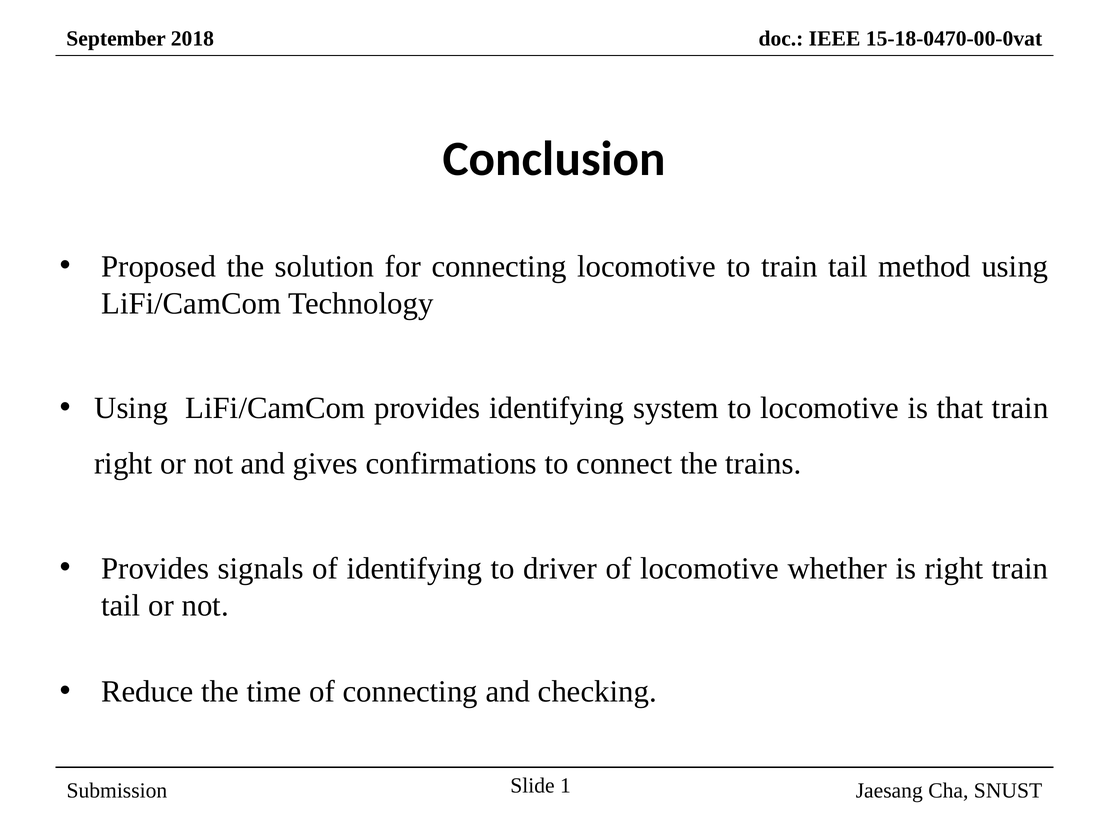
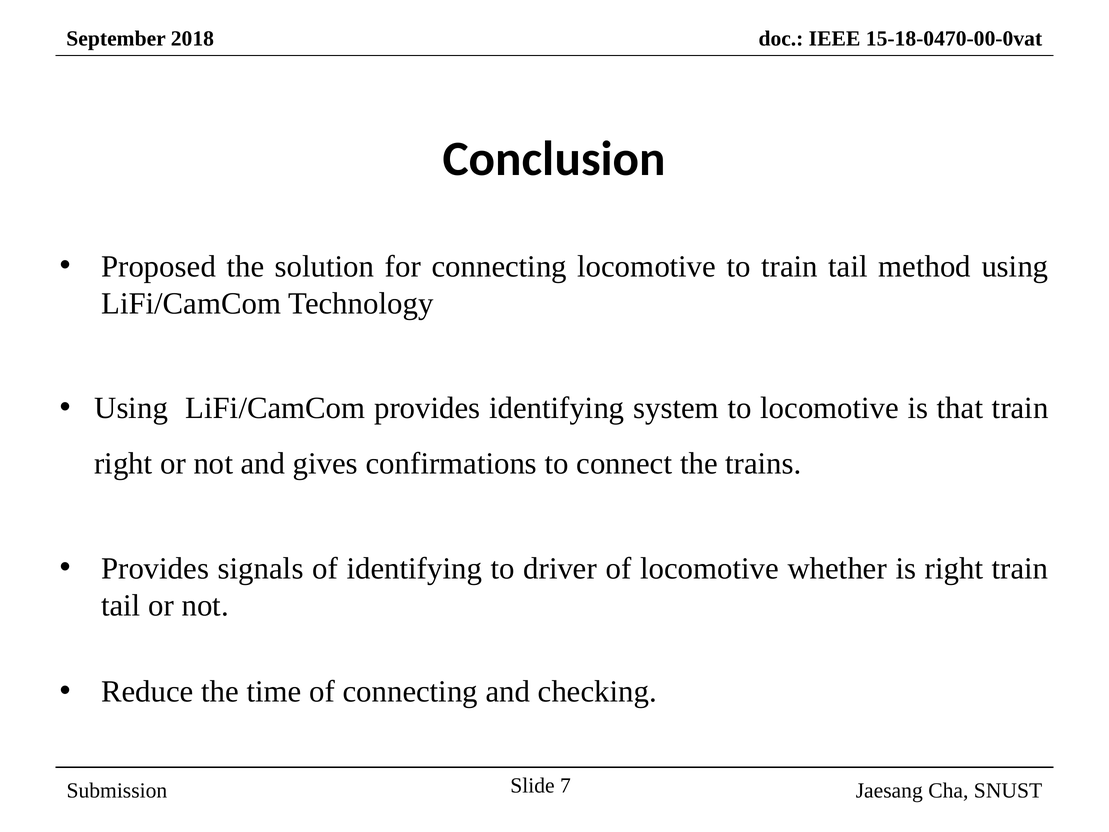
1: 1 -> 7 (565, 786)
